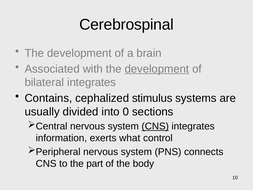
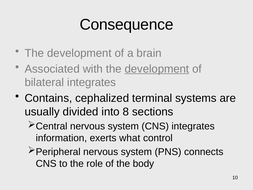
Cerebrospinal: Cerebrospinal -> Consequence (127, 24)
stimulus: stimulus -> terminal (152, 98)
0: 0 -> 8 (126, 112)
CNS underline: present -> none (155, 126)
part: part -> role (95, 164)
